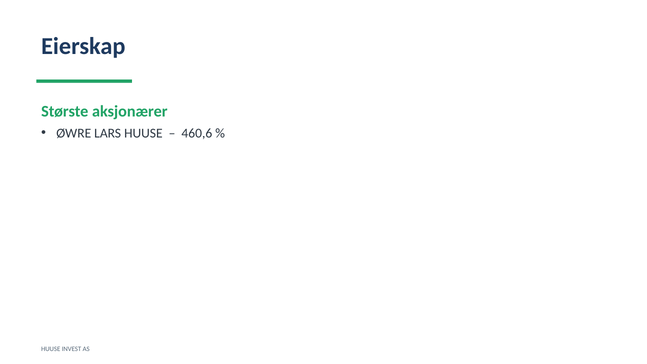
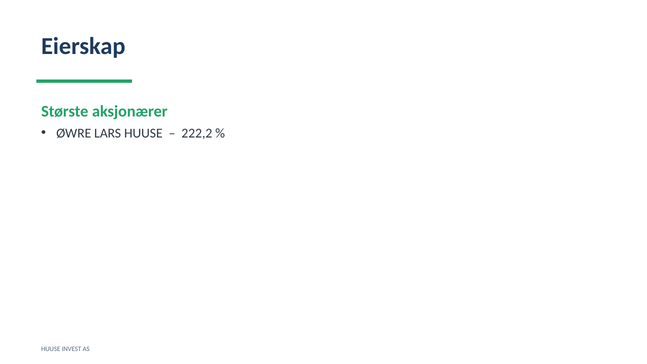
460,6: 460,6 -> 222,2 (197, 133)
